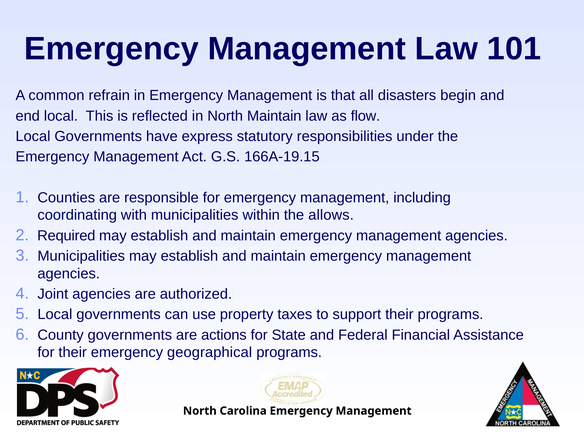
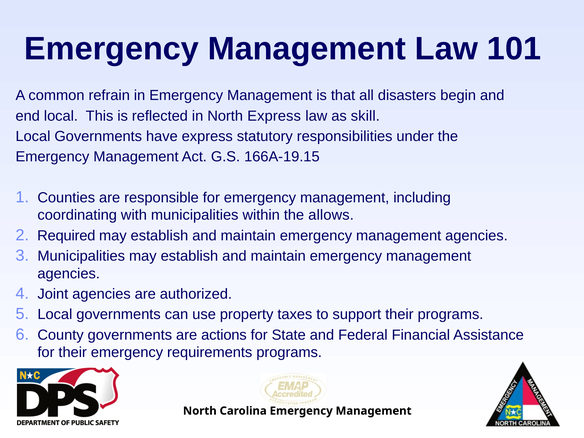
North Maintain: Maintain -> Express (274, 116)
flow: flow -> skill (365, 116)
geographical: geographical -> requirements (210, 352)
